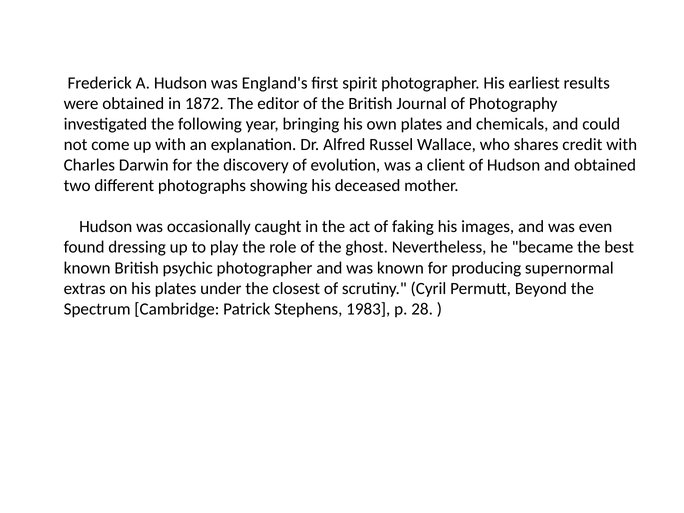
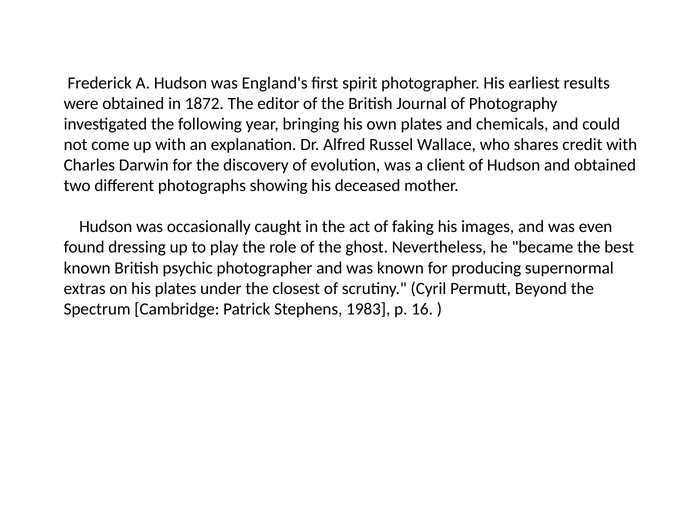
28: 28 -> 16 (422, 309)
